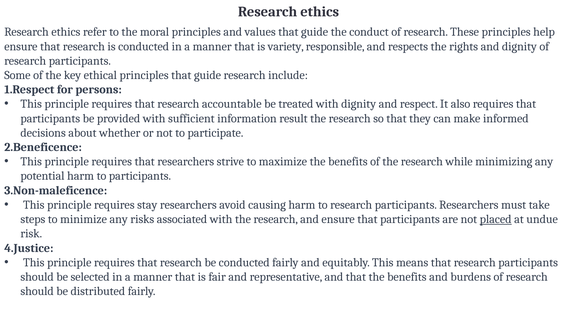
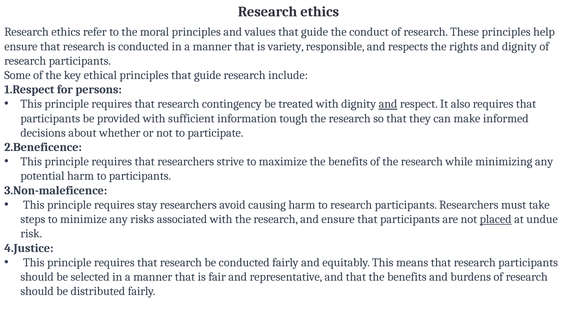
accountable: accountable -> contingency (232, 104)
and underline: none -> present (388, 104)
result: result -> tough (293, 119)
